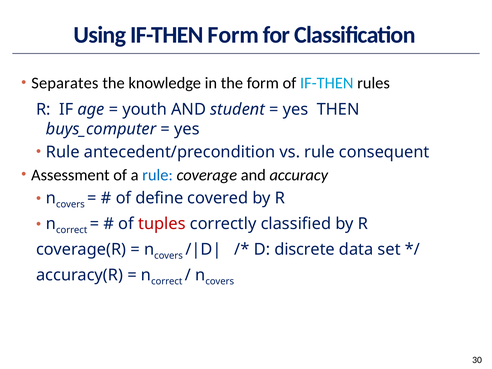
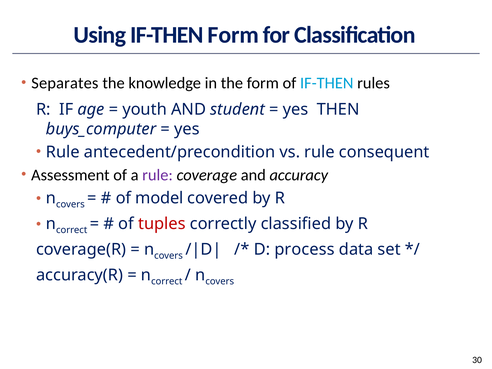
rule colour: blue -> purple (158, 175)
define: define -> model (159, 198)
discrete: discrete -> process (304, 249)
